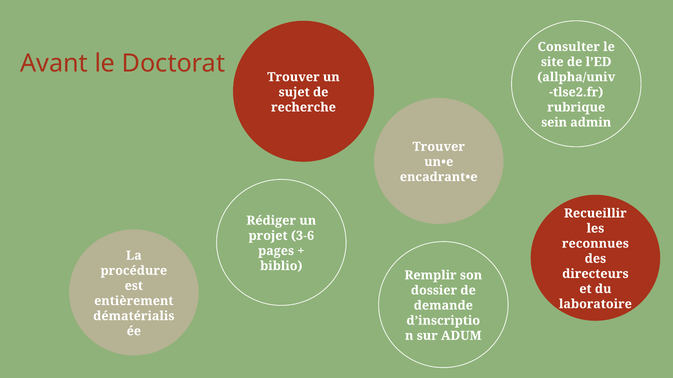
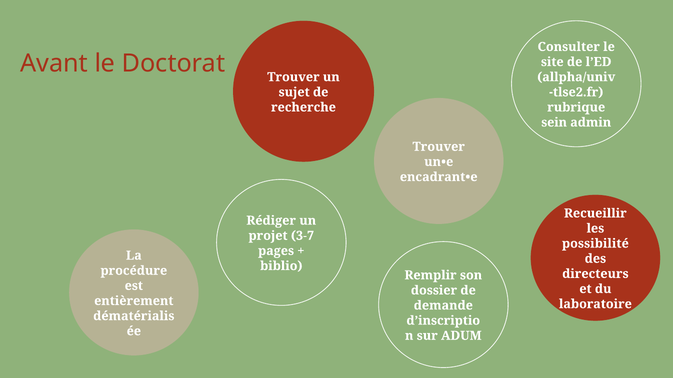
3-6: 3-6 -> 3-7 (302, 236)
reconnues: reconnues -> possibilité (595, 244)
